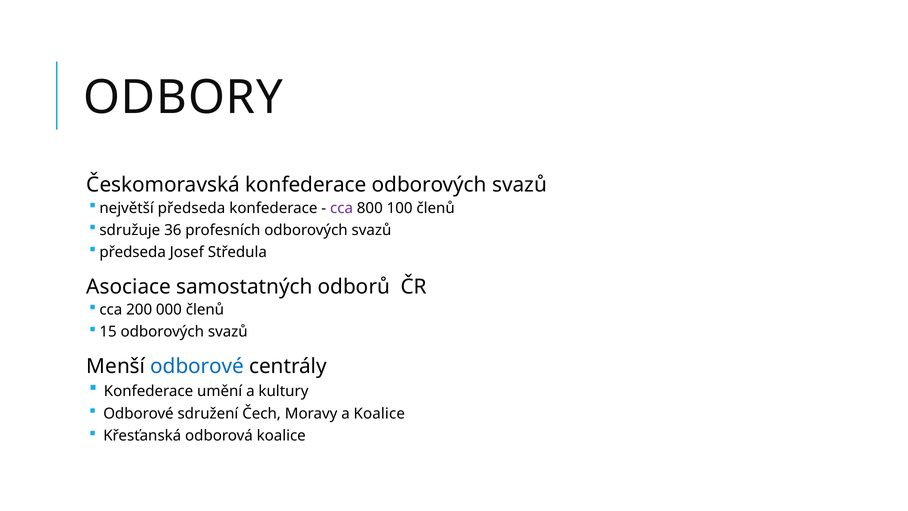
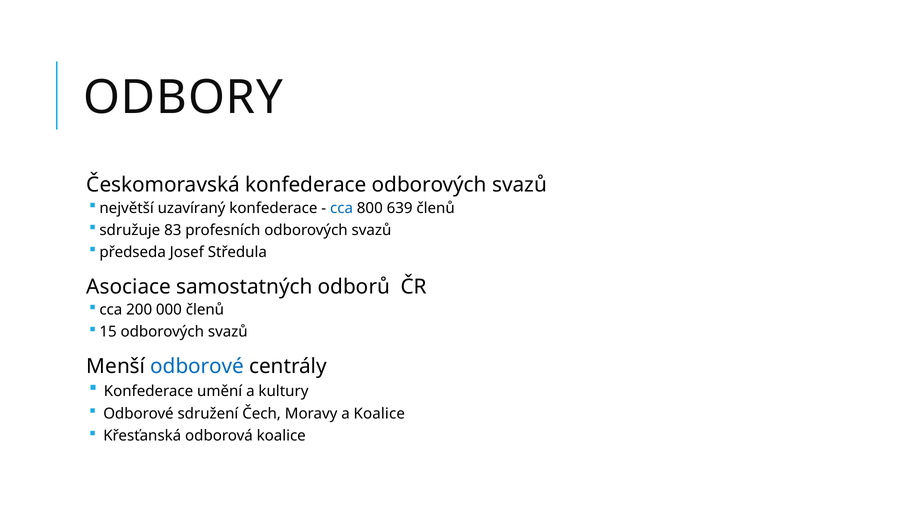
největší předseda: předseda -> uzavíraný (192, 208)
cca colour: purple -> blue (342, 208)
100: 100 -> 639 (400, 208)
36: 36 -> 83 (173, 230)
